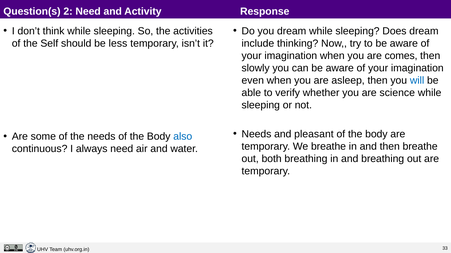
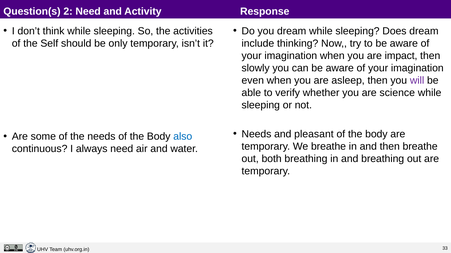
less: less -> only (118, 44)
comes: comes -> impact (401, 56)
will colour: blue -> purple (417, 81)
